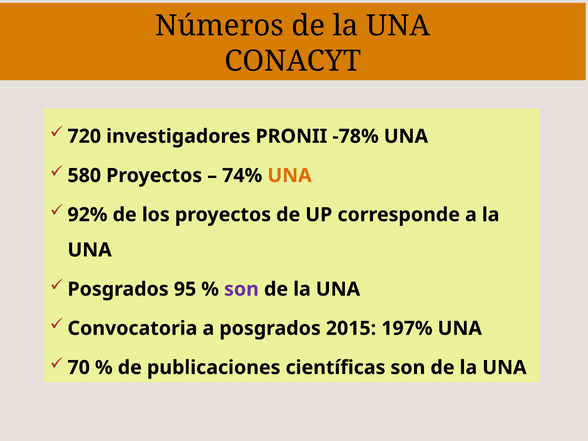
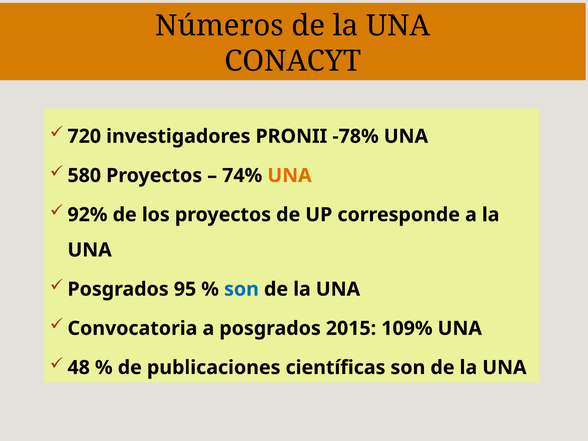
son colour: purple -> blue (241, 289)
197%: 197% -> 109% (407, 328)
70: 70 -> 48 (79, 368)
